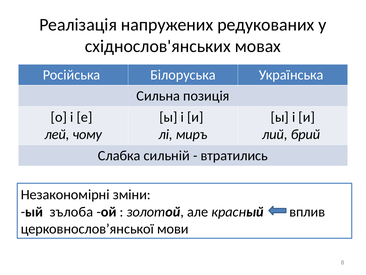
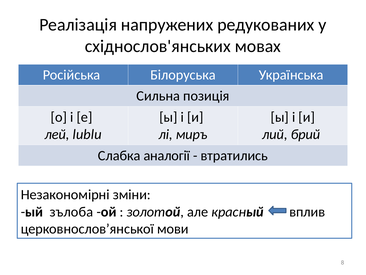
чому: чому -> lublu (87, 134)
сильній: сильній -> аналогії (167, 155)
